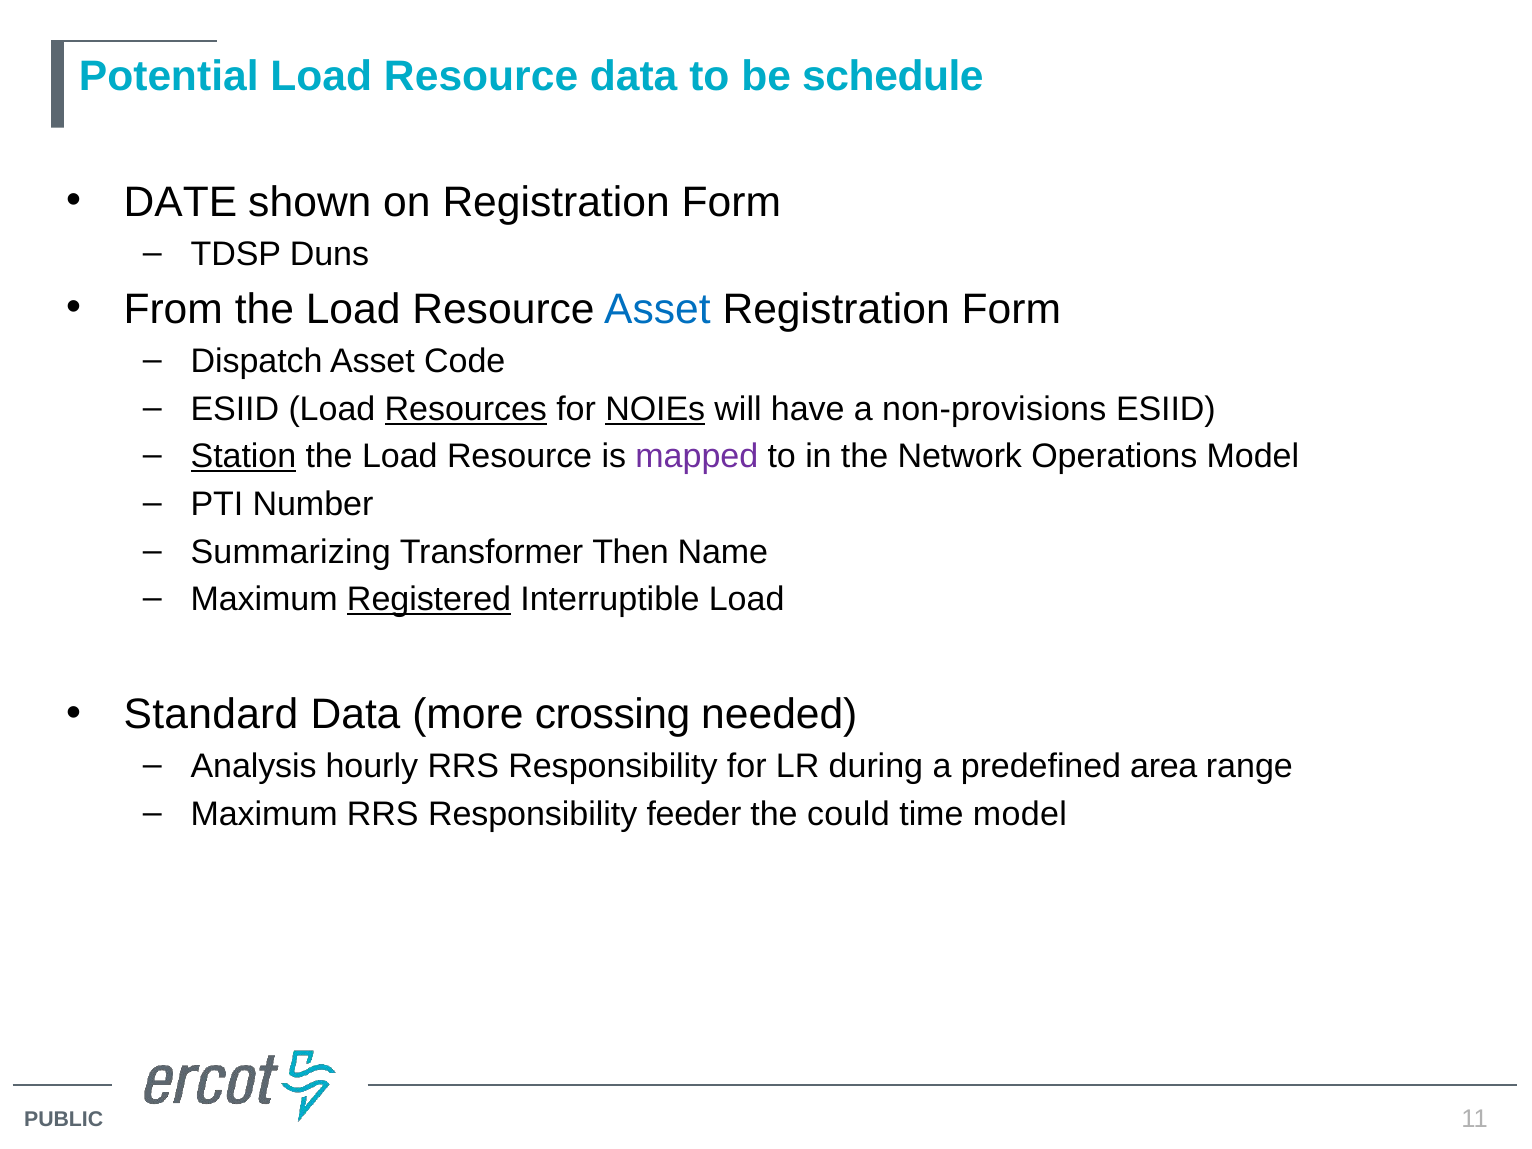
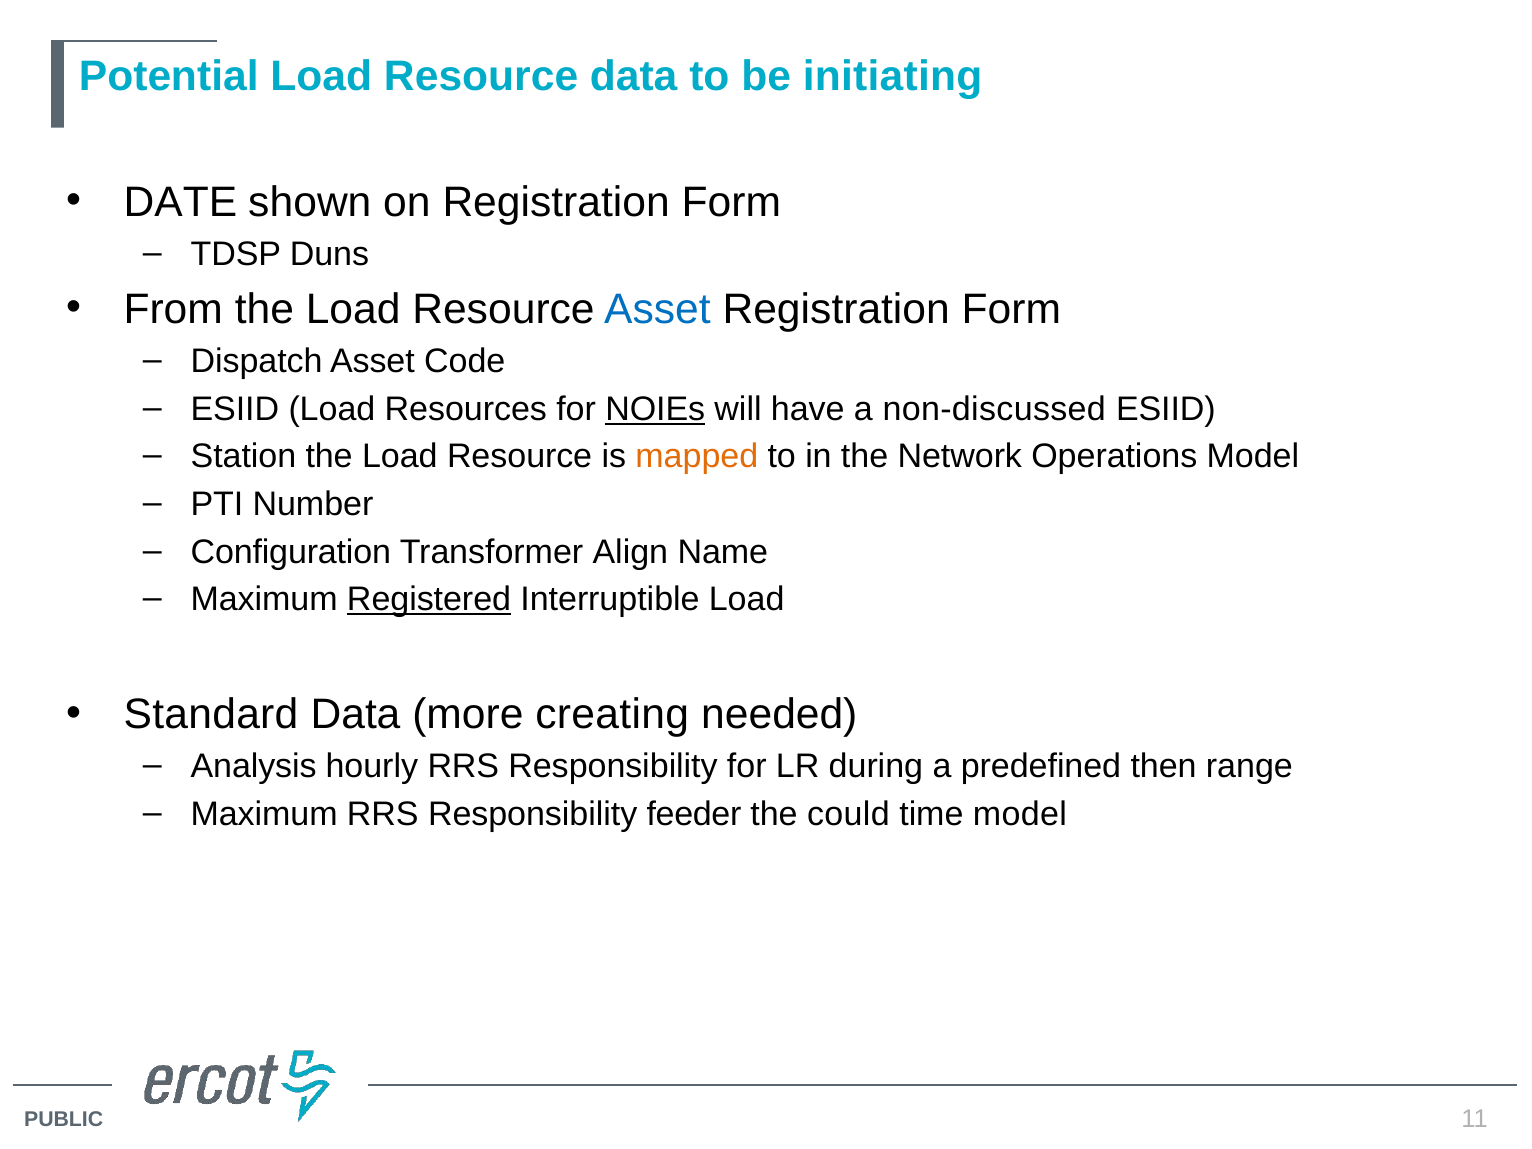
schedule: schedule -> initiating (893, 77)
Resources underline: present -> none (466, 409)
non-provisions: non-provisions -> non-discussed (994, 409)
Station underline: present -> none (243, 457)
mapped colour: purple -> orange (697, 457)
Summarizing: Summarizing -> Configuration (291, 552)
Then: Then -> Align (630, 552)
crossing: crossing -> creating (612, 714)
area: area -> then (1164, 767)
